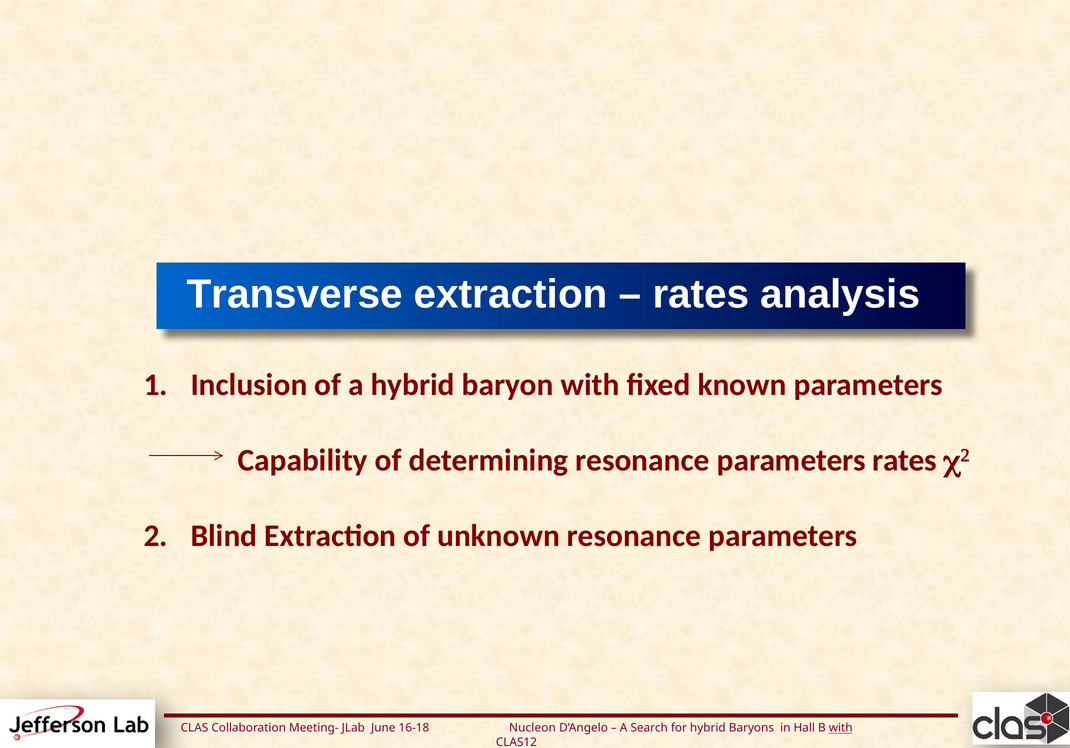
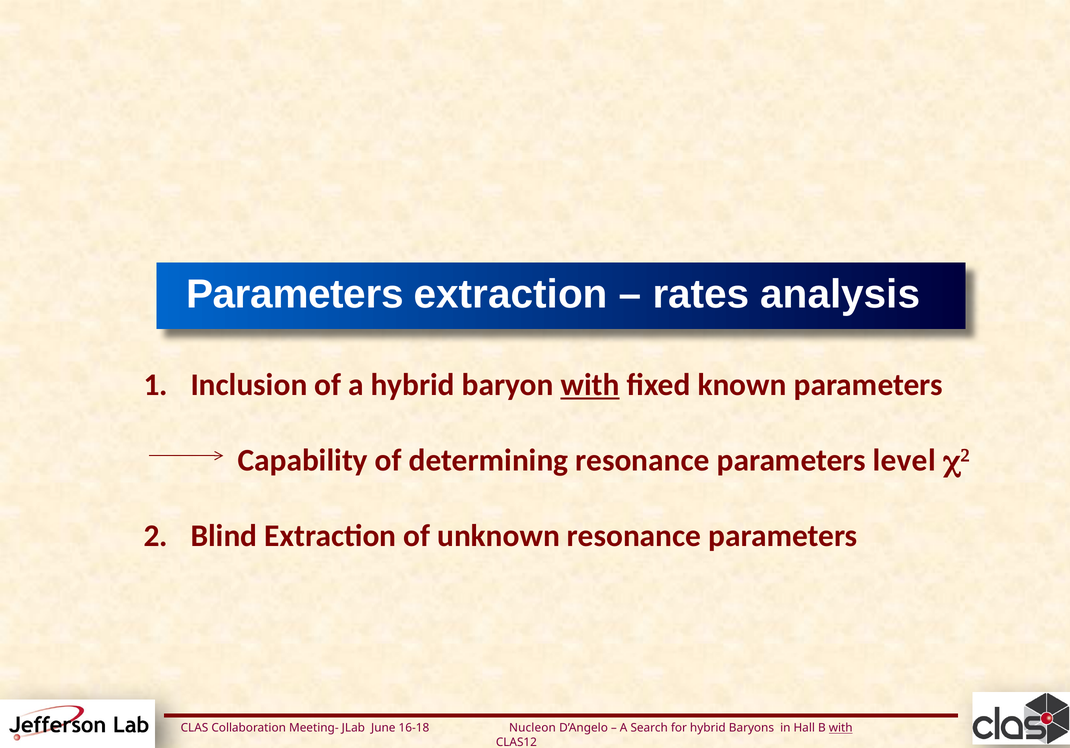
Transverse: Transverse -> Parameters (295, 294)
with underline: none -> present (590, 385)
parameters rates: rates -> level (904, 460)
